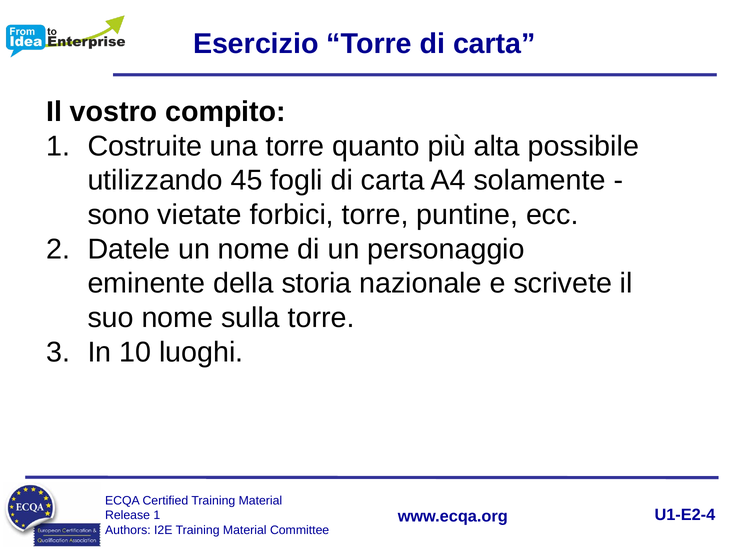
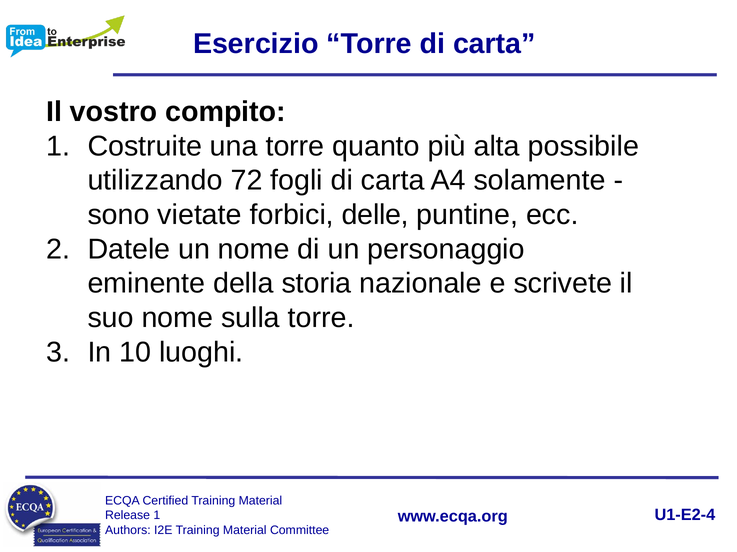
45: 45 -> 72 (247, 181)
forbici torre: torre -> delle (375, 215)
